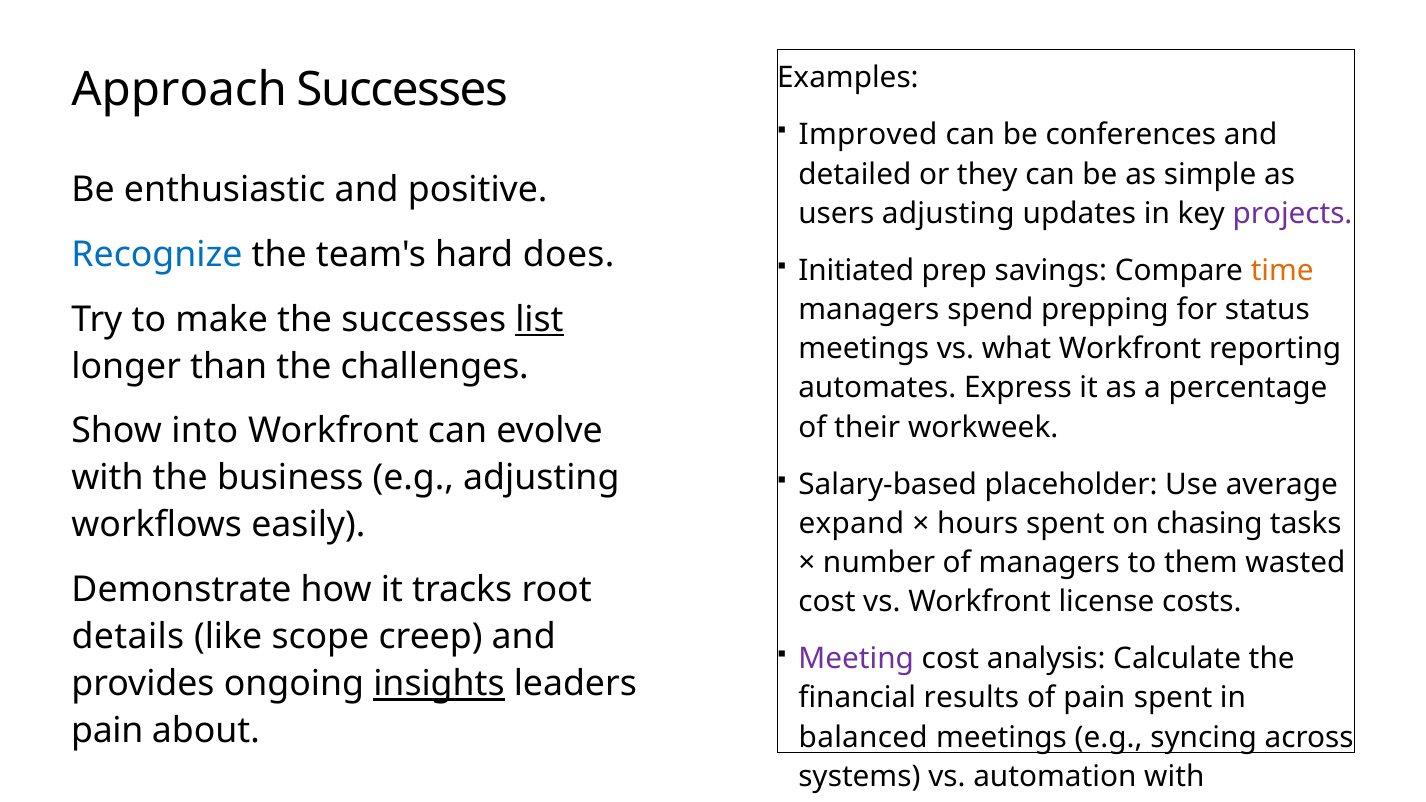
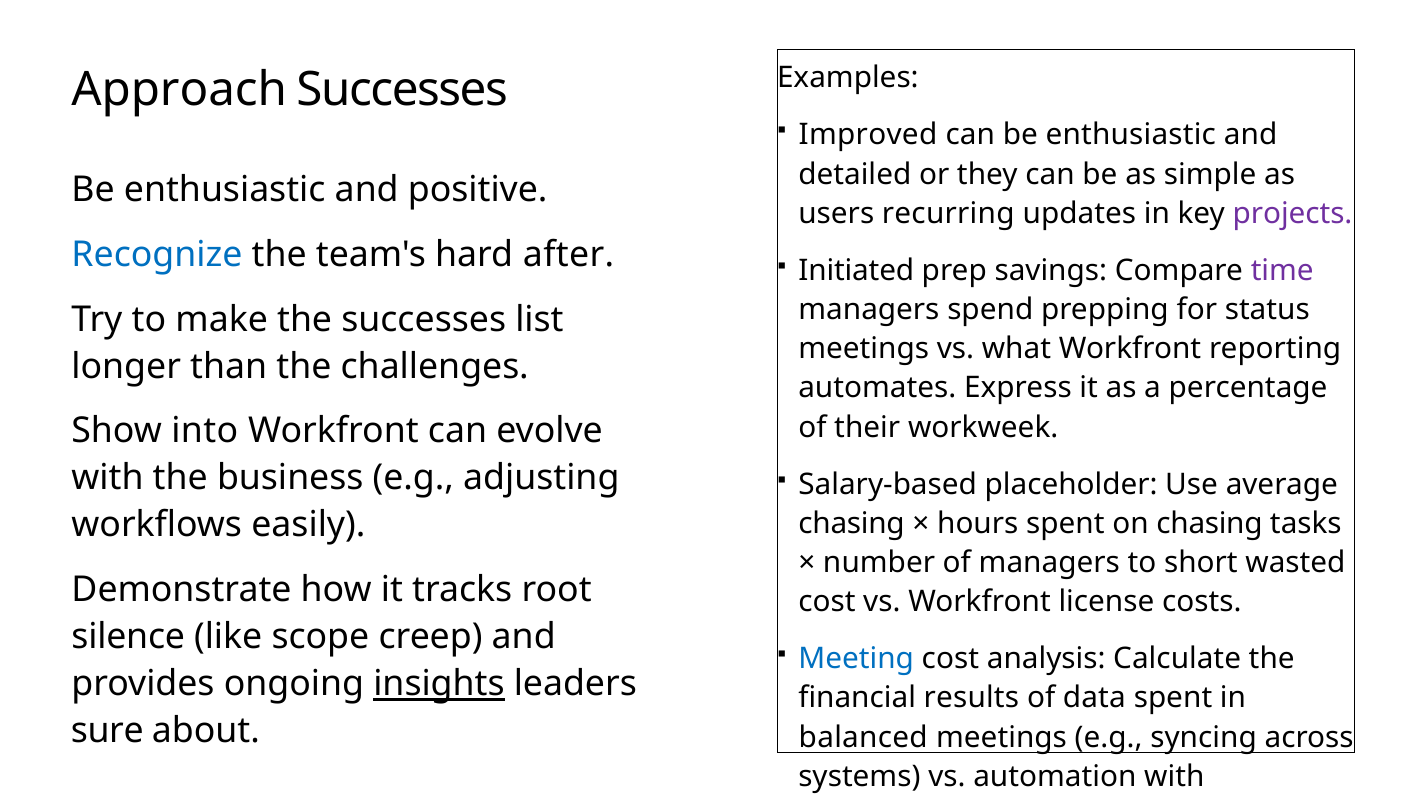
can be conferences: conferences -> enthusiastic (1131, 135)
users adjusting: adjusting -> recurring (948, 213)
does: does -> after (569, 255)
time colour: orange -> purple (1282, 270)
list underline: present -> none (539, 319)
expand: expand -> chasing (852, 524)
them: them -> short (1201, 563)
details: details -> silence (128, 637)
Meeting colour: purple -> blue (856, 659)
of pain: pain -> data (1094, 698)
pain: pain -> sure (107, 731)
